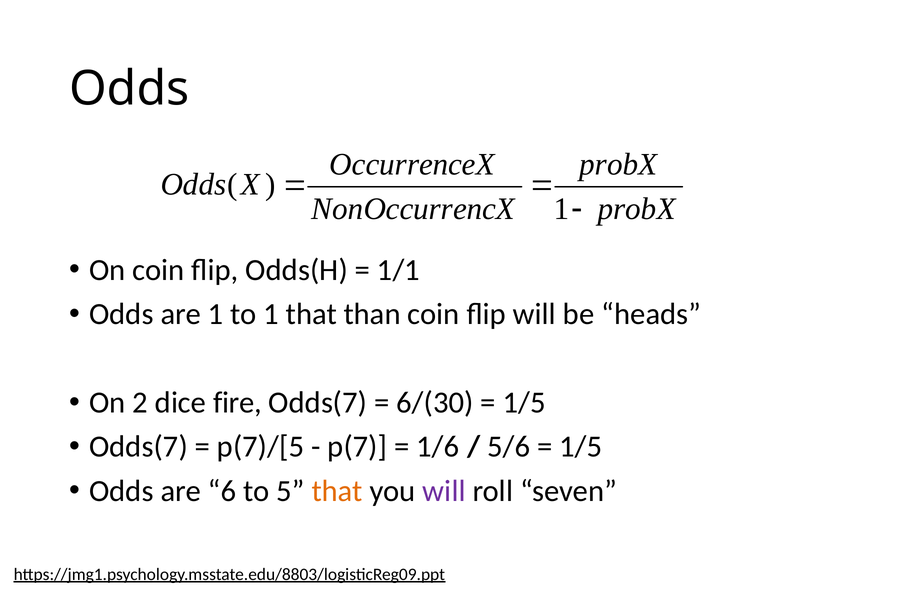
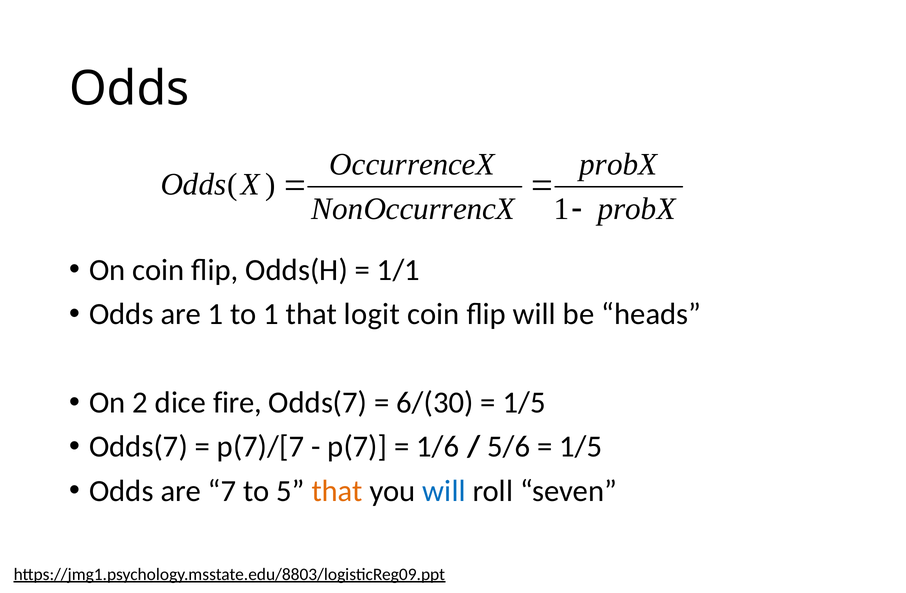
than: than -> logit (372, 314)
p(7)/[5: p(7)/[5 -> p(7)/[7 (261, 446)
6: 6 -> 7 (222, 490)
will colour: purple -> blue (444, 490)
